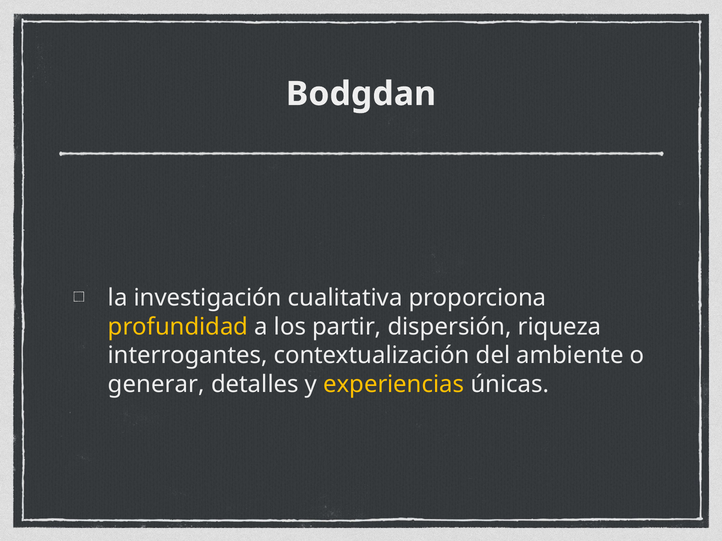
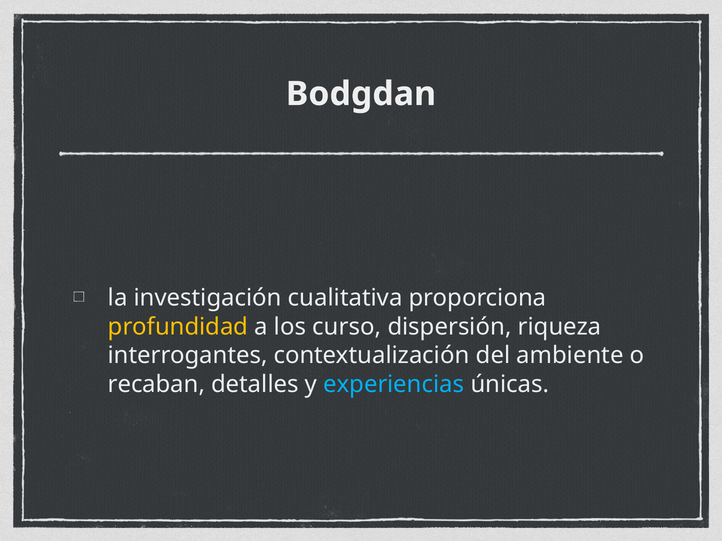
partir: partir -> curso (347, 327)
generar: generar -> recaban (156, 385)
experiencias colour: yellow -> light blue (394, 385)
